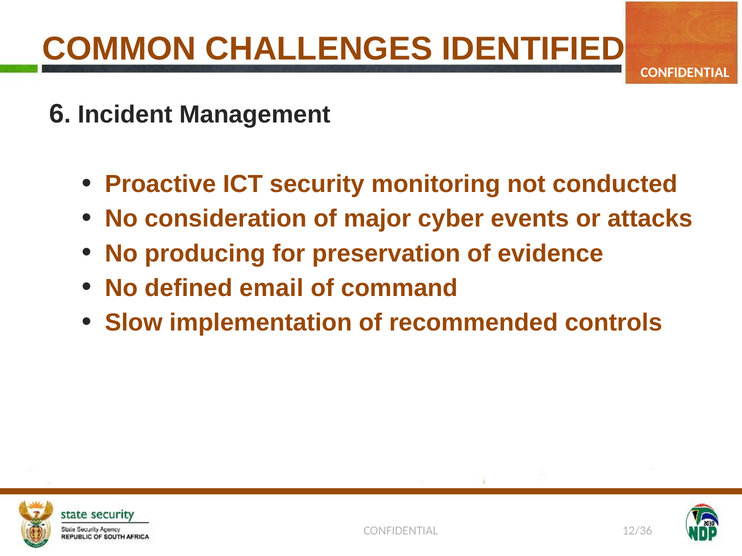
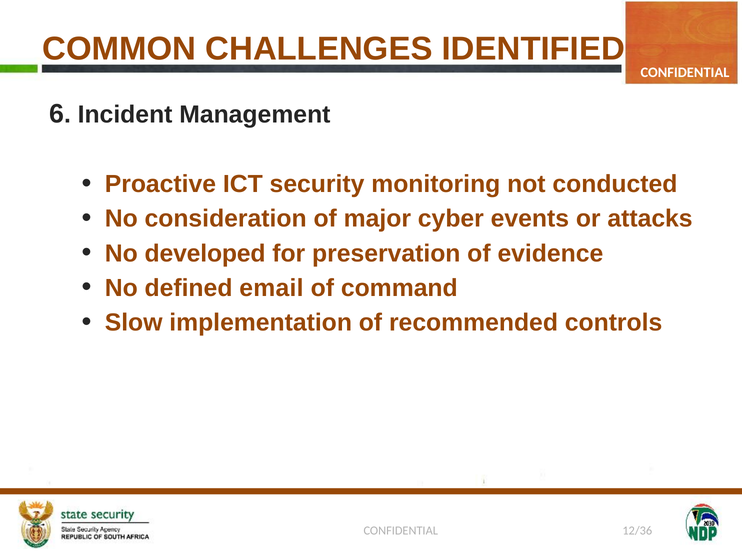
producing: producing -> developed (205, 254)
